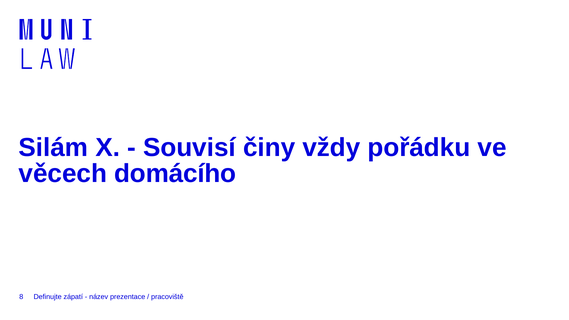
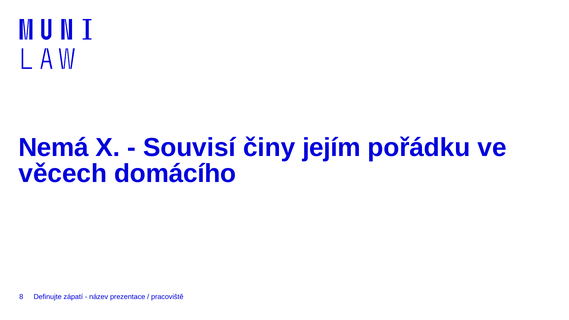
Silám: Silám -> Nemá (54, 148)
vždy: vždy -> jejím (331, 148)
